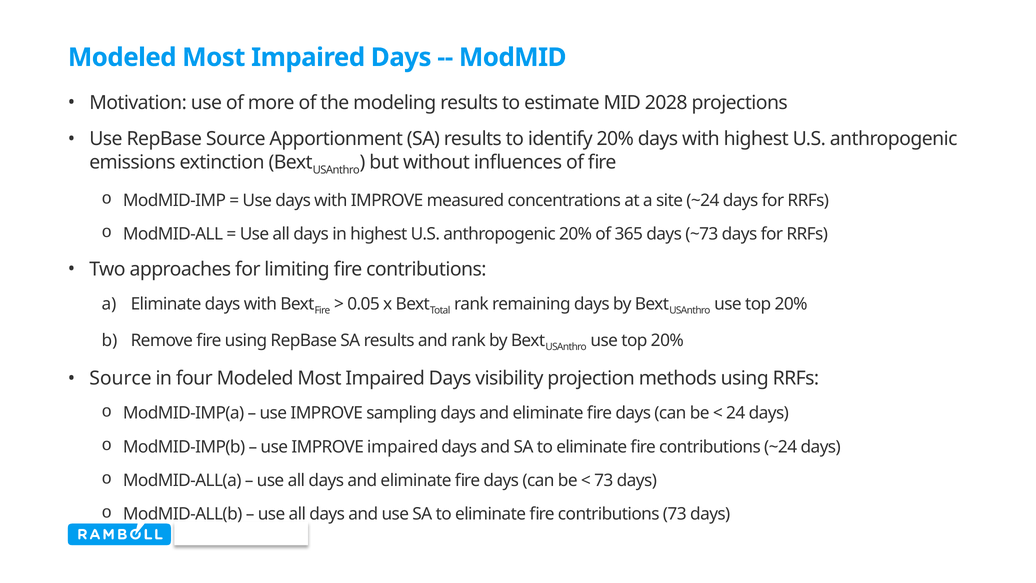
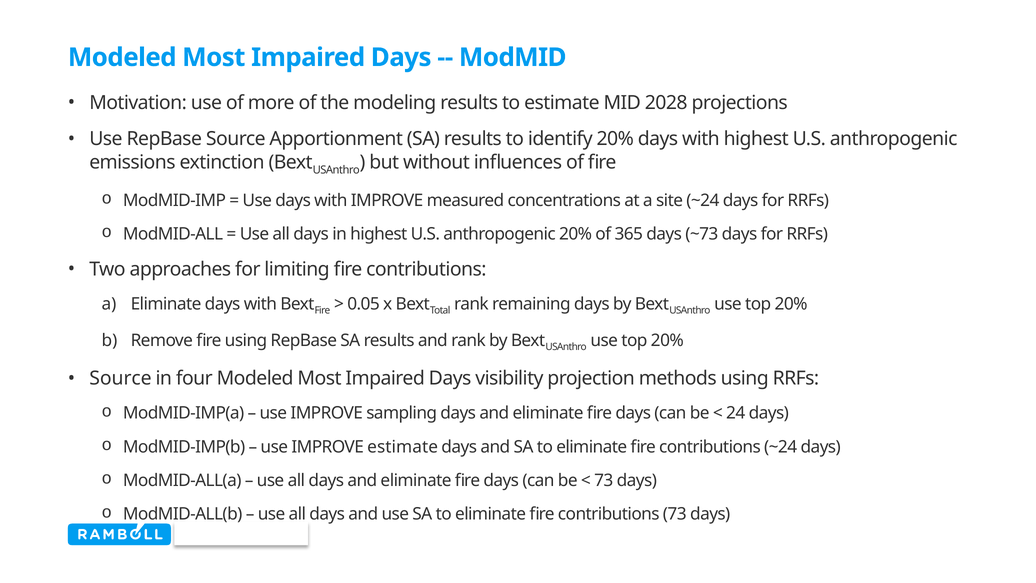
IMPROVE impaired: impaired -> estimate (403, 447)
